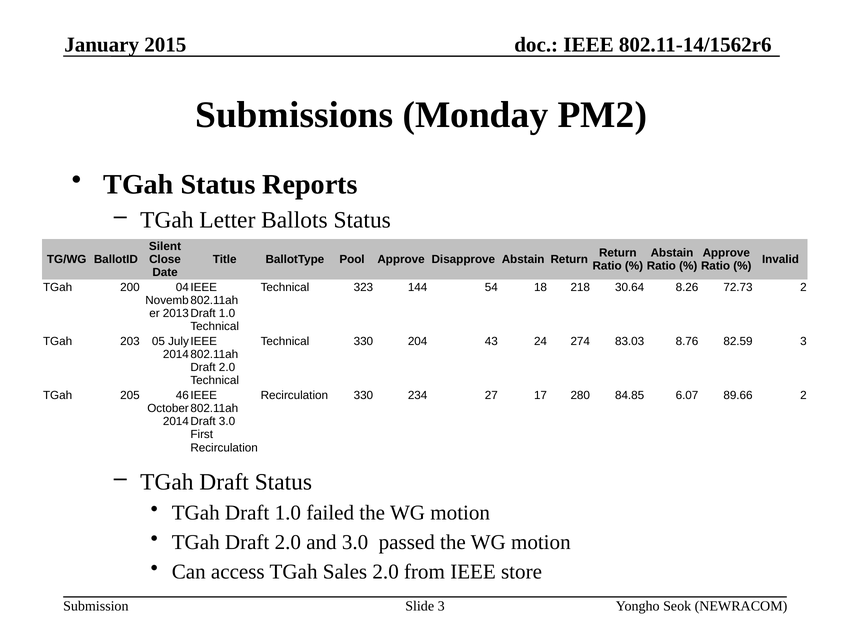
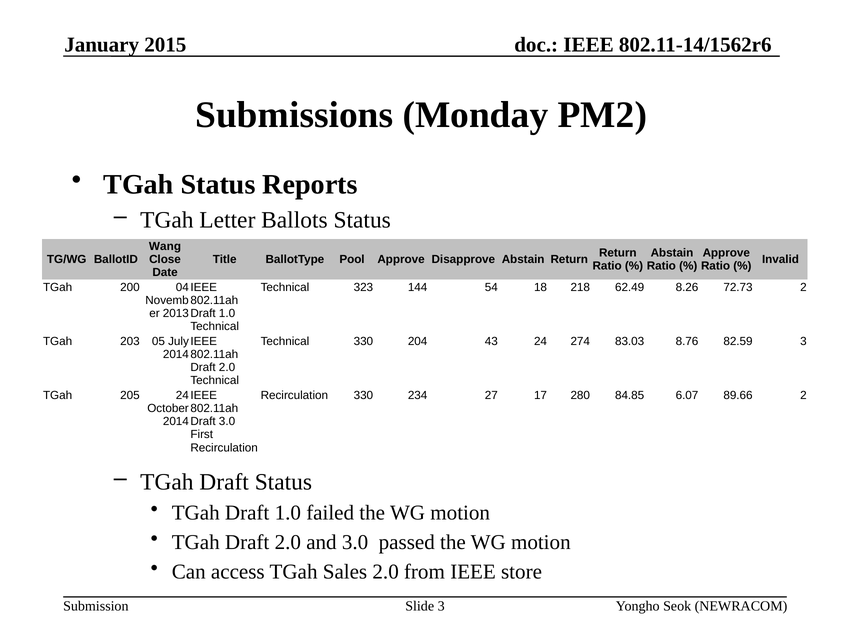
Silent: Silent -> Wang (165, 246)
30.64: 30.64 -> 62.49 (630, 287)
205 46: 46 -> 24 (182, 396)
